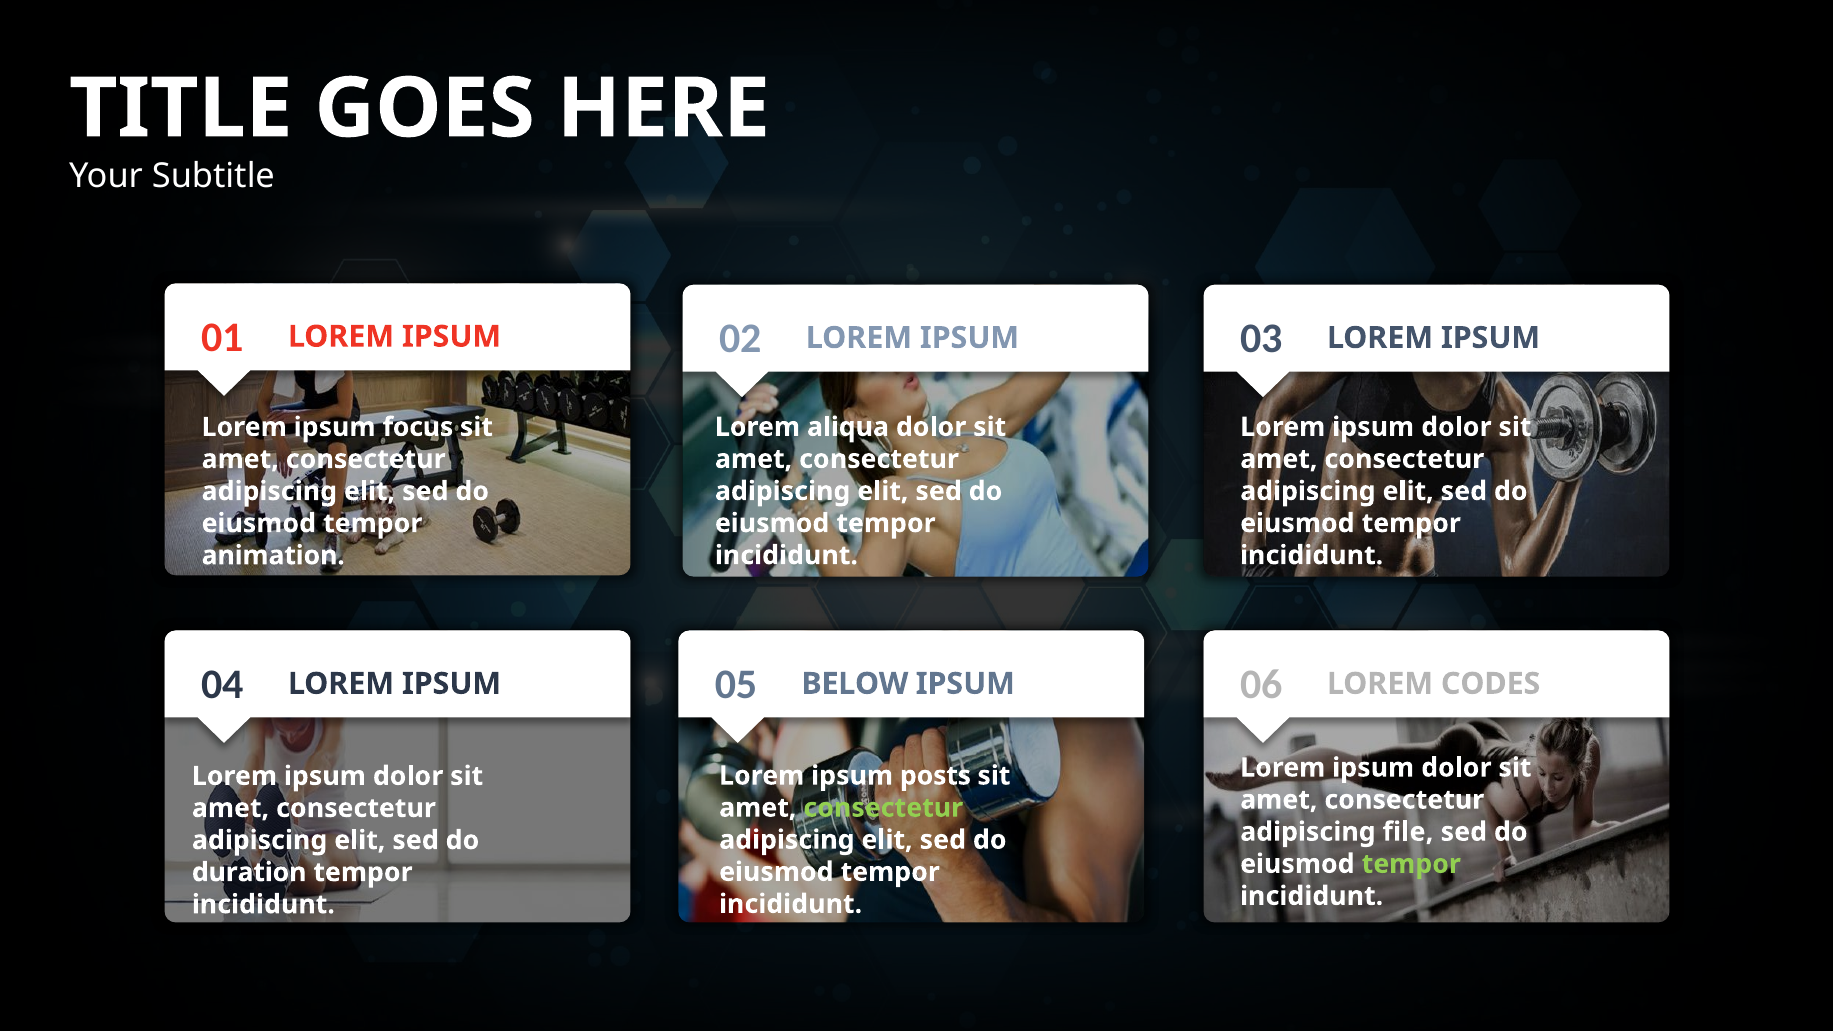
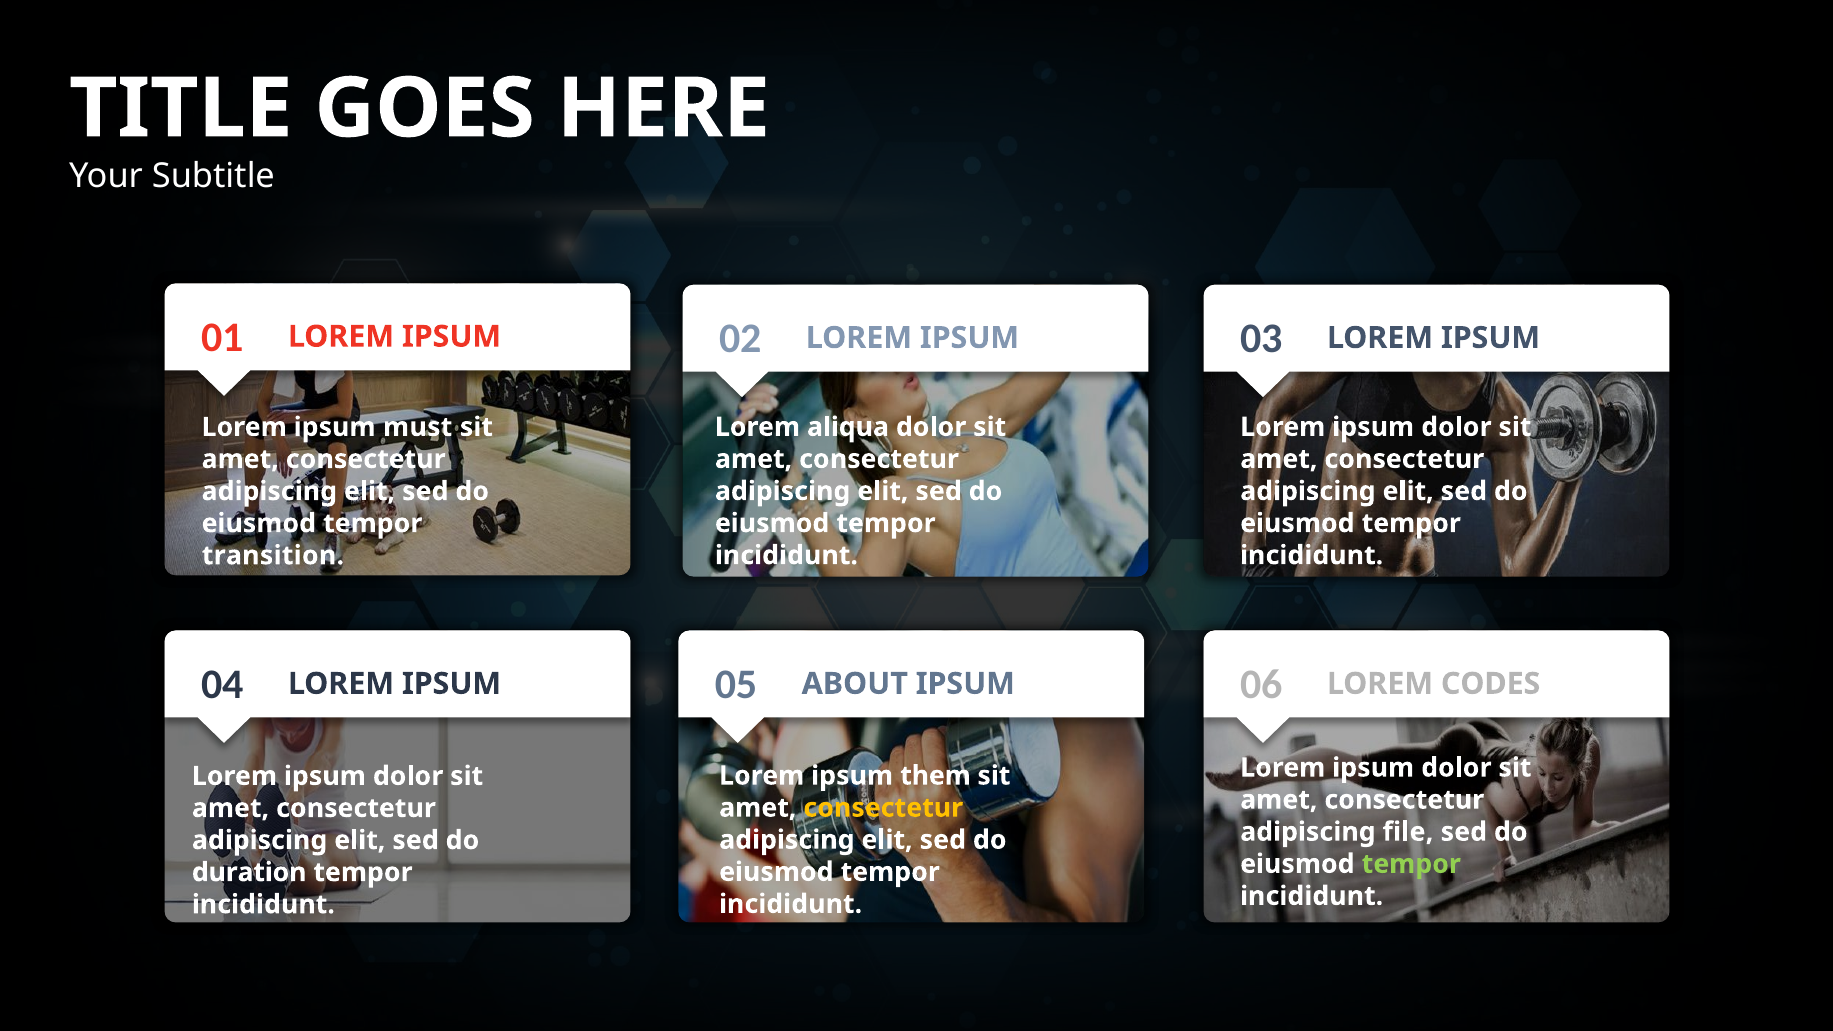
focus: focus -> must (418, 427)
animation: animation -> transition (273, 556)
BELOW: BELOW -> ABOUT (855, 684)
posts: posts -> them (935, 776)
consectetur colour: light green -> yellow (883, 808)
